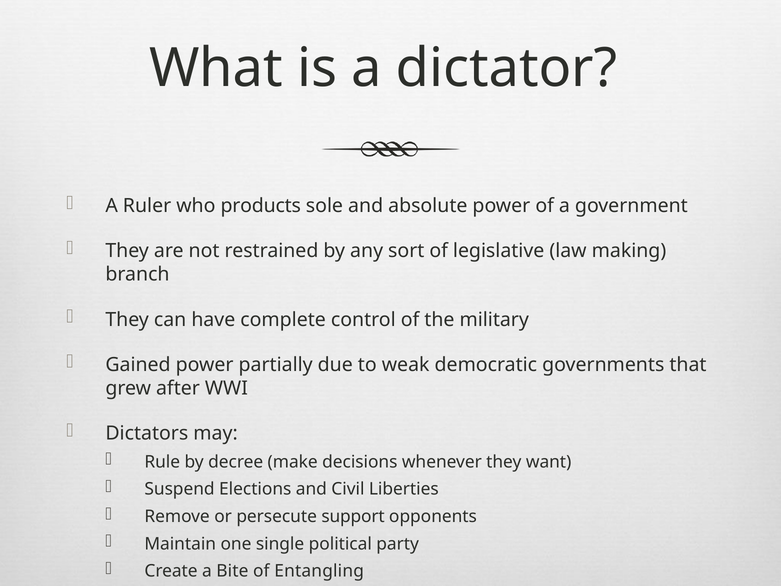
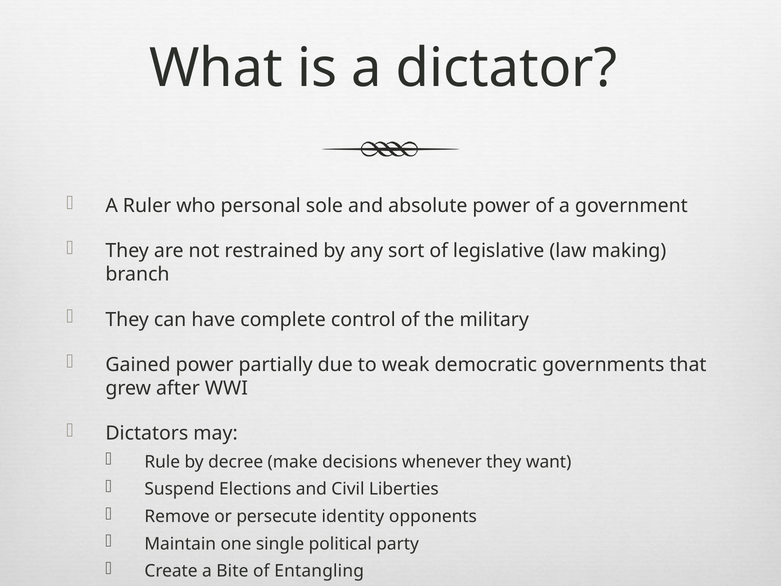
products: products -> personal (261, 206)
support: support -> identity (353, 516)
